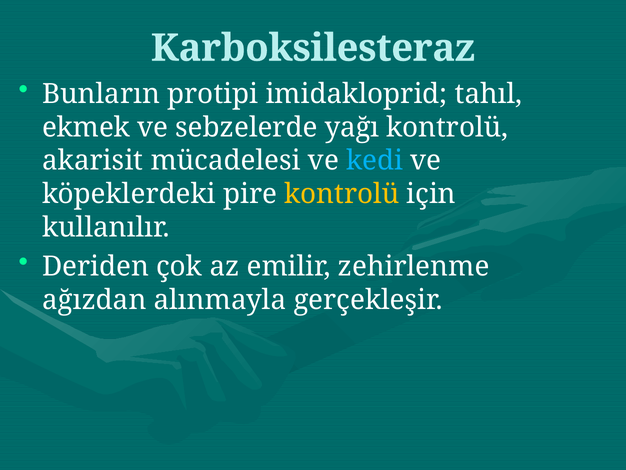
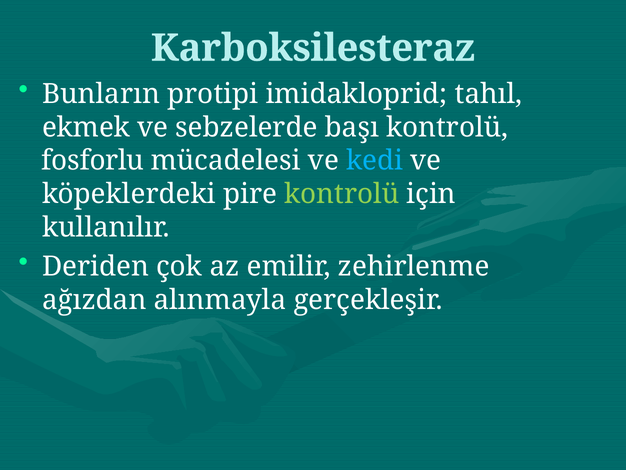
yağı: yağı -> başı (352, 127)
akarisit: akarisit -> fosforlu (93, 161)
kontrolü colour: yellow -> light green (342, 194)
